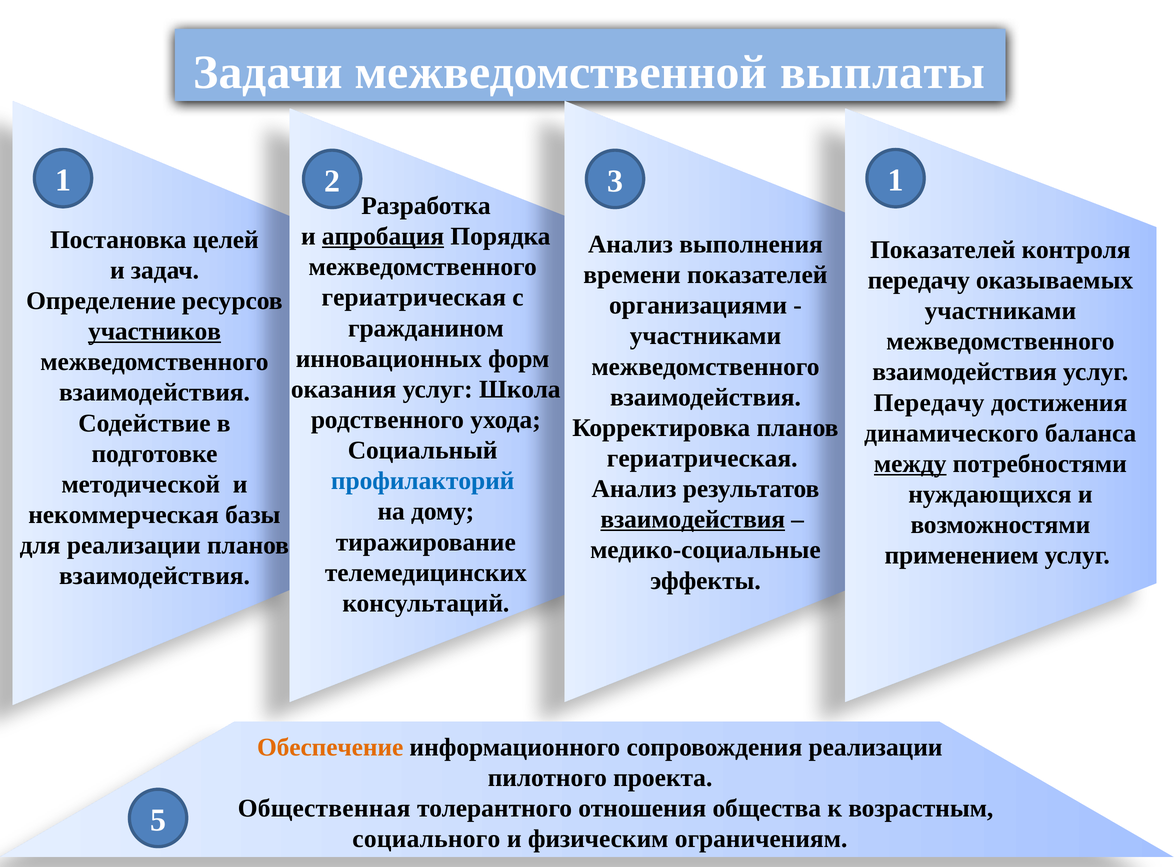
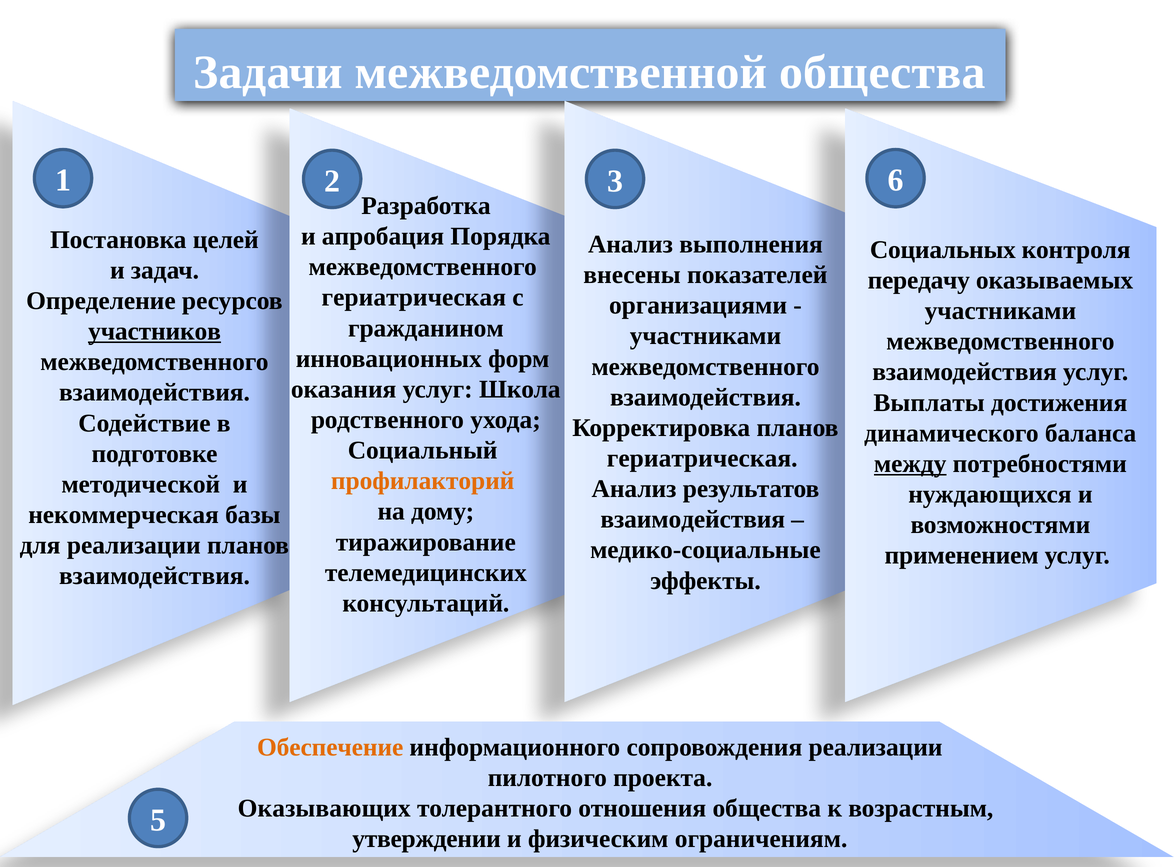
межведомственной выплаты: выплаты -> общества (882, 73)
1 1: 1 -> 6 (896, 180)
апробация underline: present -> none (383, 236)
Показателей: Показателей -> Социальных (943, 250)
времени: времени -> внесены (632, 275)
Передачу: Передачу -> Выплаты (929, 403)
профилакторий colour: blue -> orange (423, 481)
взаимодействия underline: present -> none (693, 519)
Общественная: Общественная -> Оказывающих (324, 808)
социального: социального -> утверждении (427, 839)
